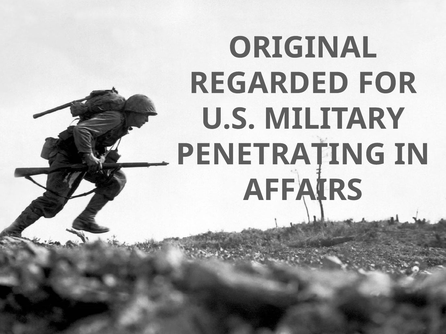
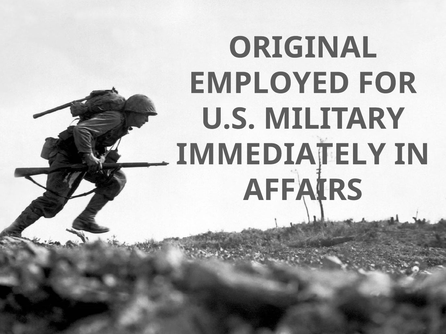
REGARDED: REGARDED -> EMPLOYED (269, 83)
PENETRATING: PENETRATING -> IMMEDIATELY (281, 155)
